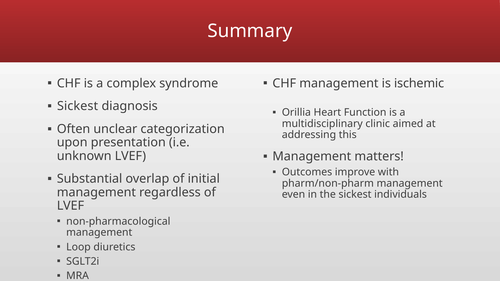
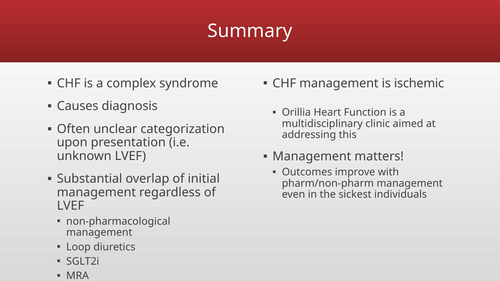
Sickest: Sickest -> Causes (78, 106)
